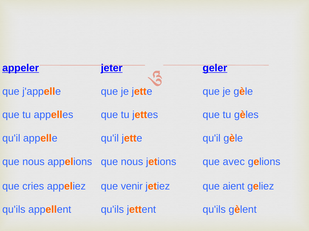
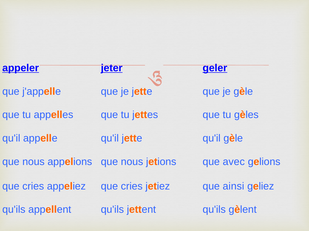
appeliez que venir: venir -> cries (132, 187)
aient: aient -> ainsi (233, 187)
